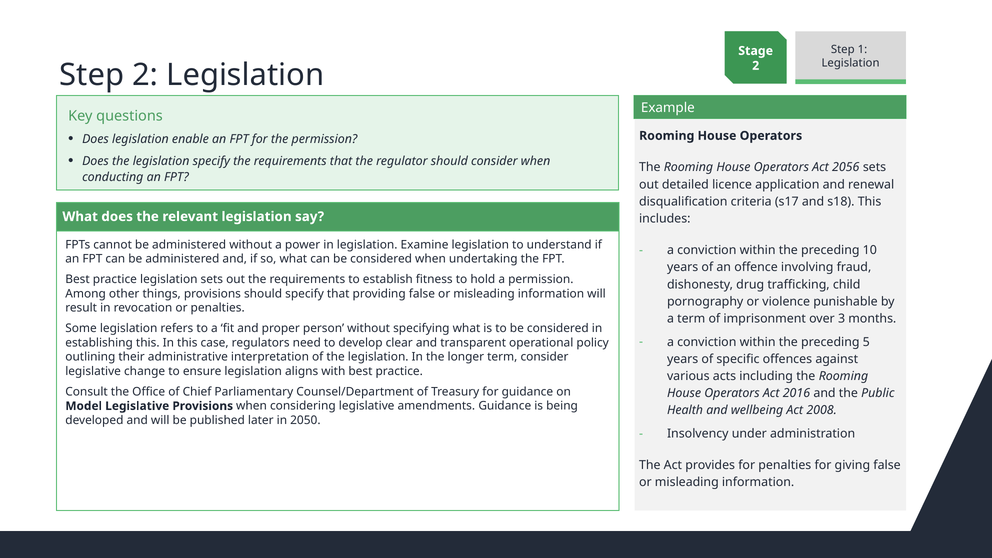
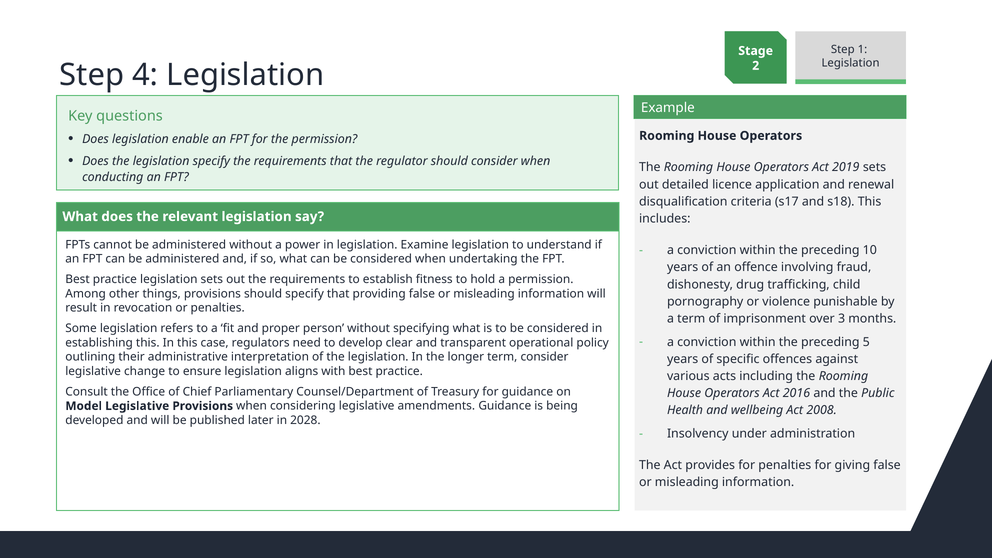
Step 2: 2 -> 4 (145, 75)
2056: 2056 -> 2019 (846, 167)
2050: 2050 -> 2028 (305, 420)
